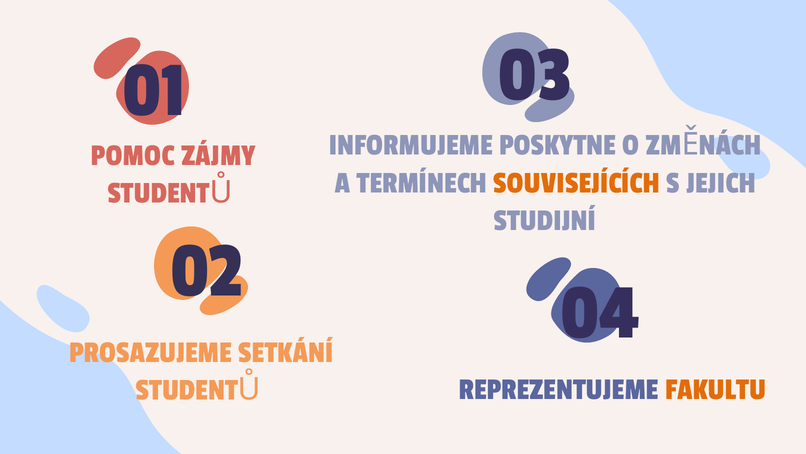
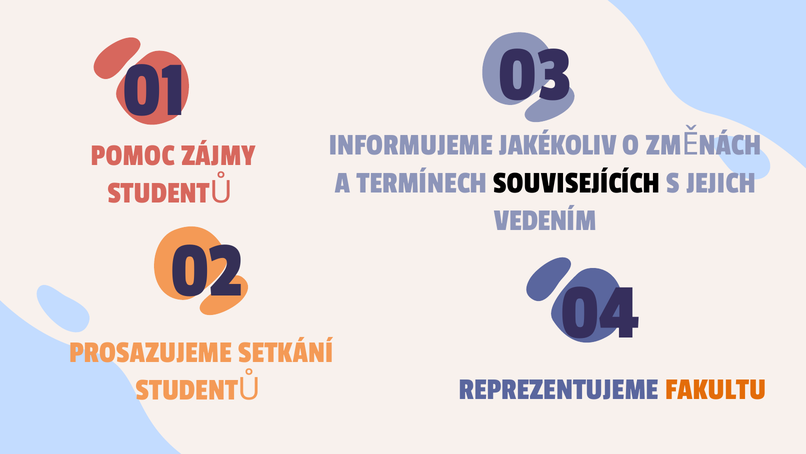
POSKYTNE: POSKYTNE -> JAKÉKOLIV (558, 144)
SOUVISEJÍCÍCH colour: orange -> black (577, 182)
STUDIJNÍ: STUDIJNÍ -> VEDENÍM (545, 220)
